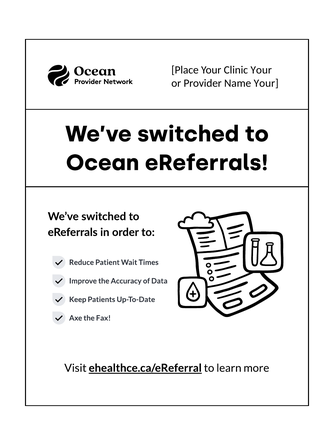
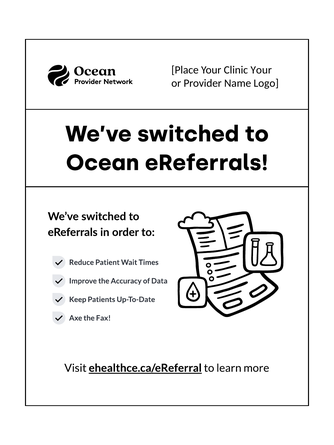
Name Your: Your -> Logo (266, 83)
